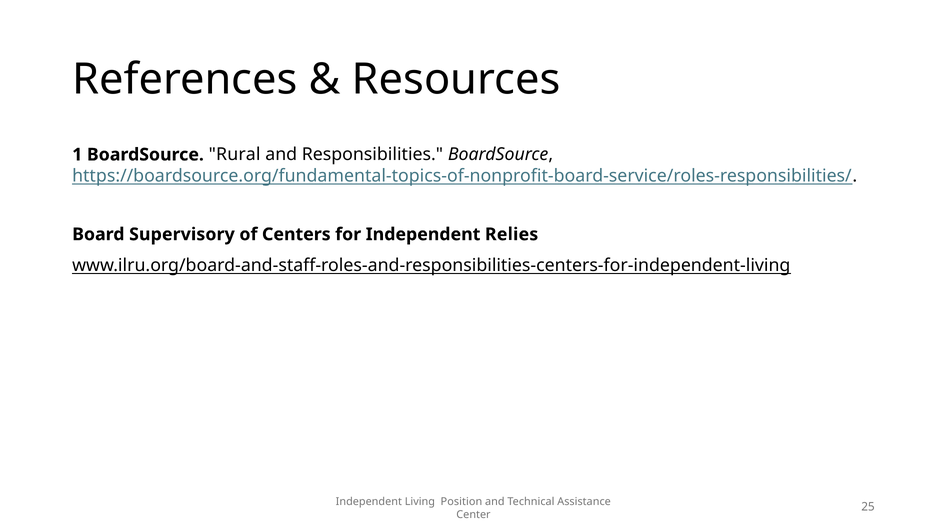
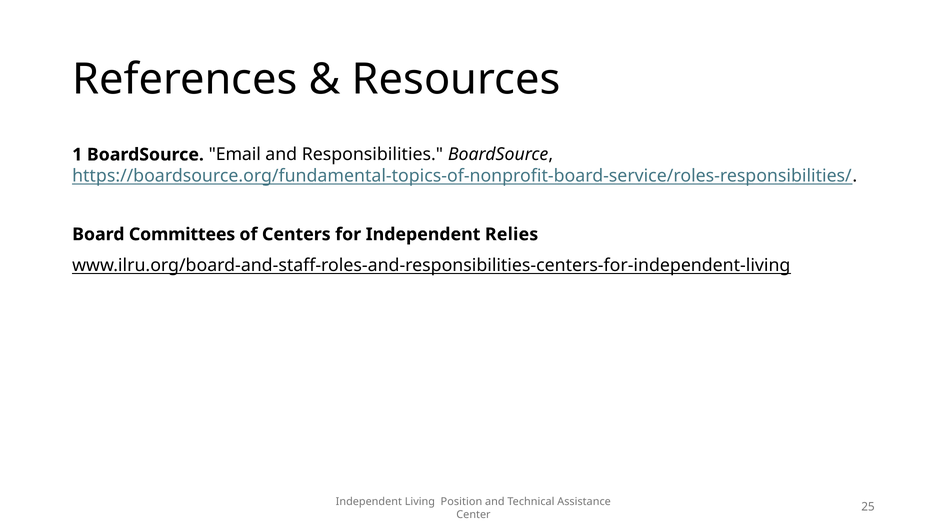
Rural: Rural -> Email (235, 155)
Supervisory: Supervisory -> Committees (182, 235)
